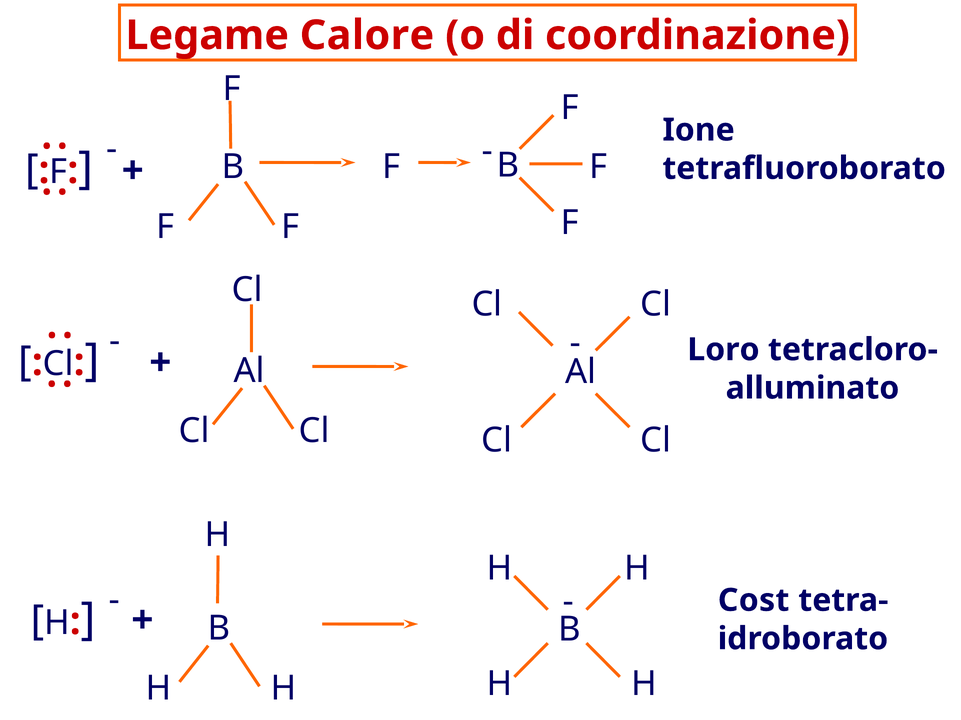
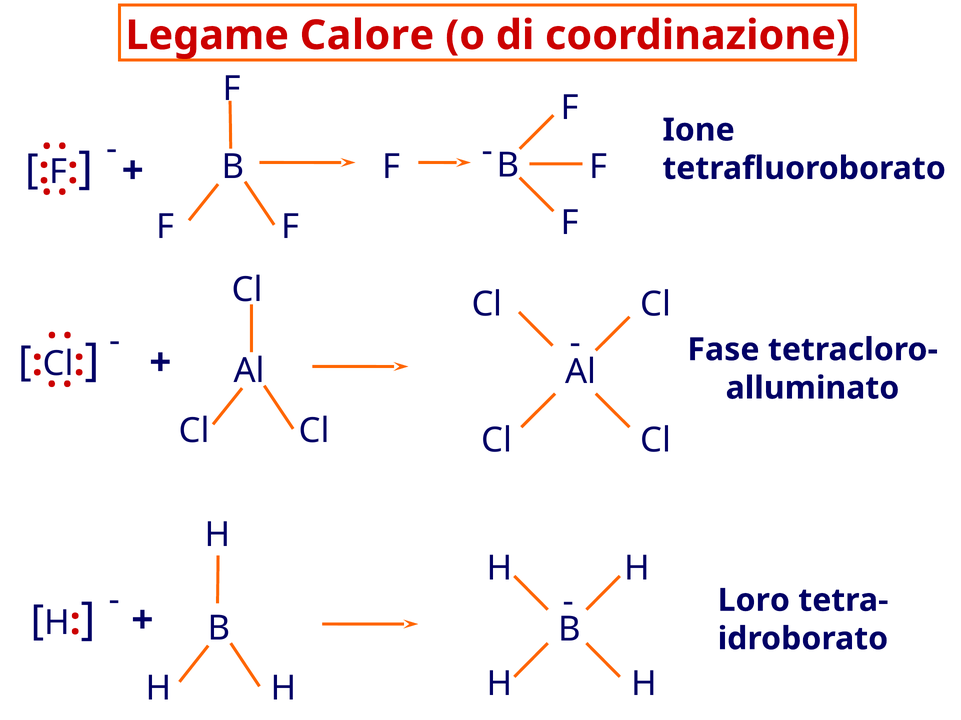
Loro: Loro -> Fase (723, 350)
Cost: Cost -> Loro (754, 601)
